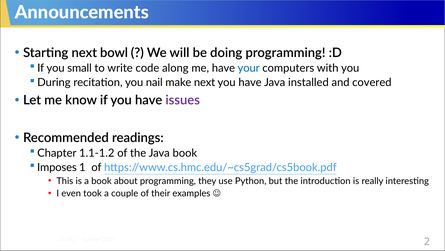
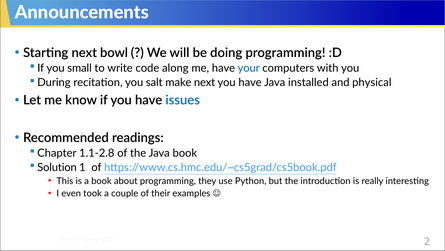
nail: nail -> salt (154, 82)
covered: covered -> physical (372, 82)
issues colour: purple -> blue (183, 100)
1.1-1.2: 1.1-1.2 -> 1.1-2.8 (97, 153)
Imposes: Imposes -> Solution (57, 167)
